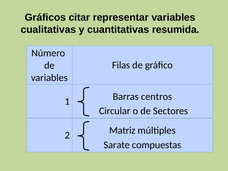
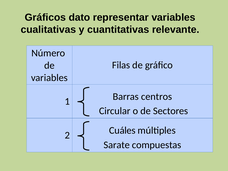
citar: citar -> dato (79, 17)
resumida: resumida -> relevante (176, 30)
Matriz: Matriz -> Cuáles (122, 130)
